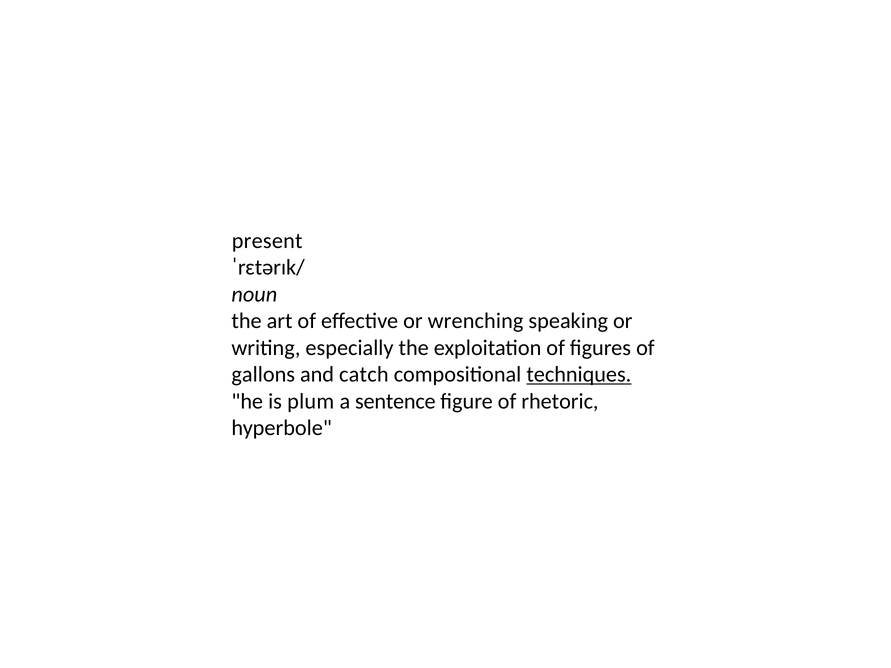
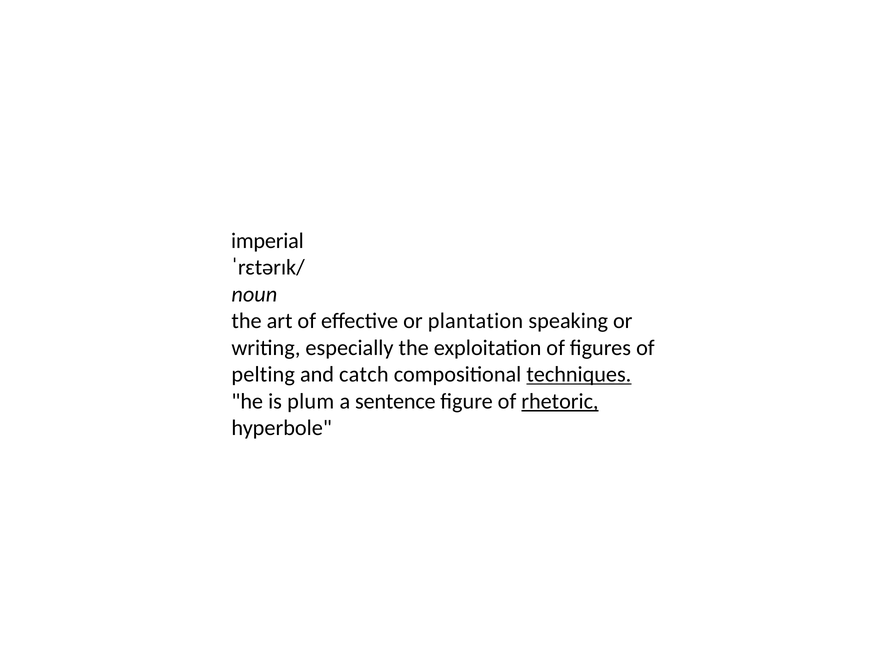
present: present -> imperial (267, 241)
wrenching: wrenching -> plantation (475, 321)
gallons: gallons -> pelting (263, 375)
rhetoric underline: none -> present (560, 401)
